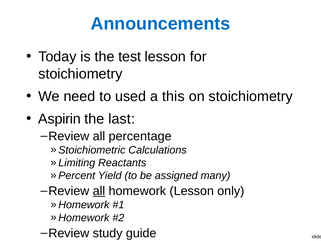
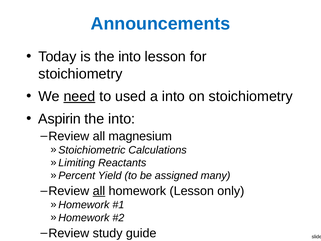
is the test: test -> into (130, 57)
need underline: none -> present (79, 96)
a this: this -> into (173, 96)
last: last -> into (122, 119)
percentage: percentage -> magnesium (140, 136)
